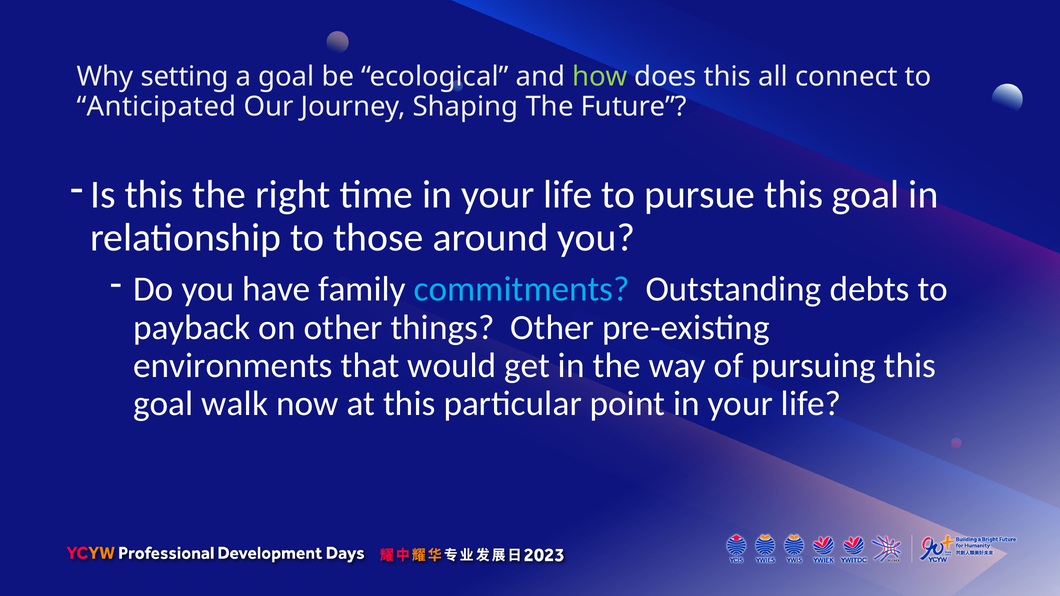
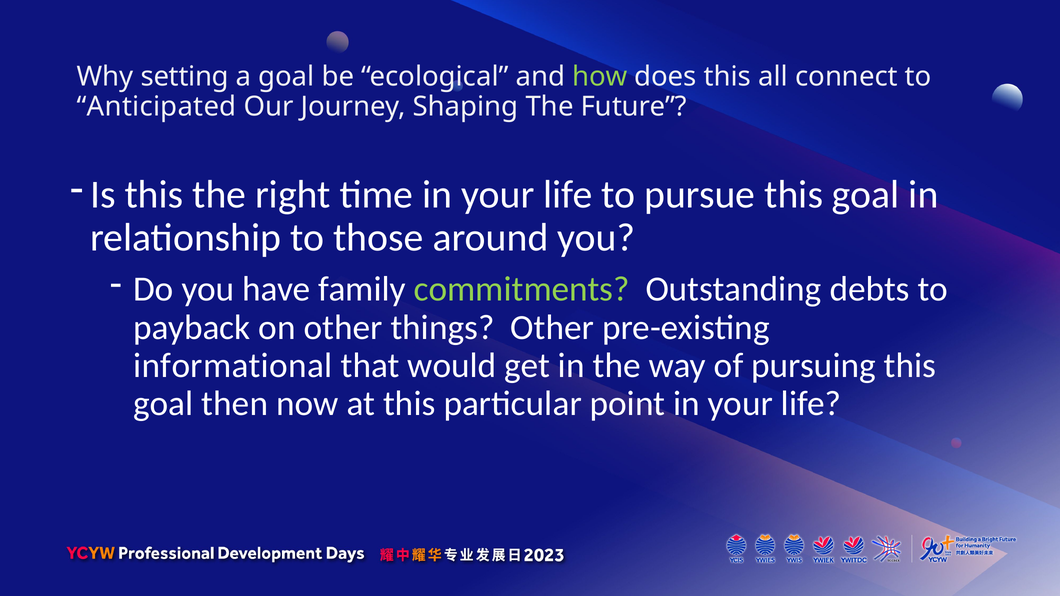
commitments colour: light blue -> light green (522, 289)
environments: environments -> informational (233, 366)
walk: walk -> then (235, 404)
